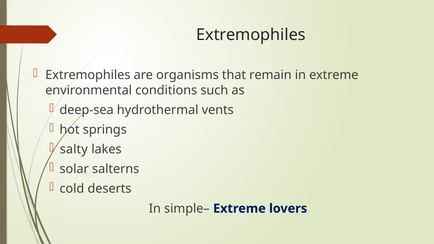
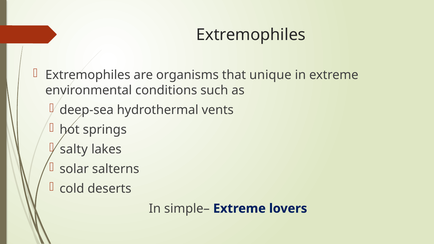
remain: remain -> unique (270, 75)
